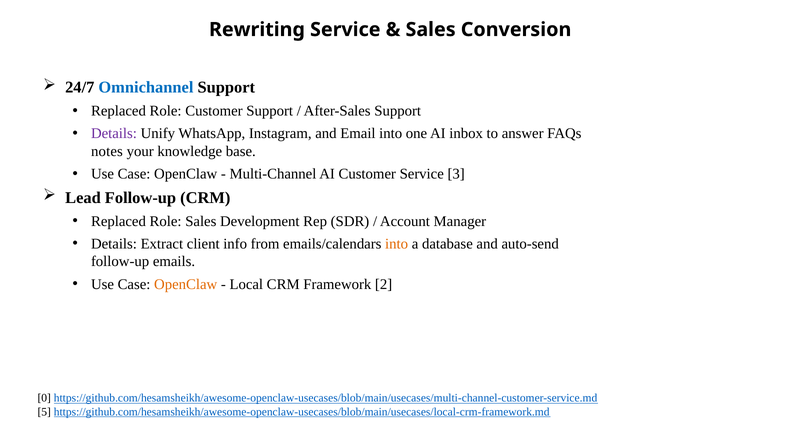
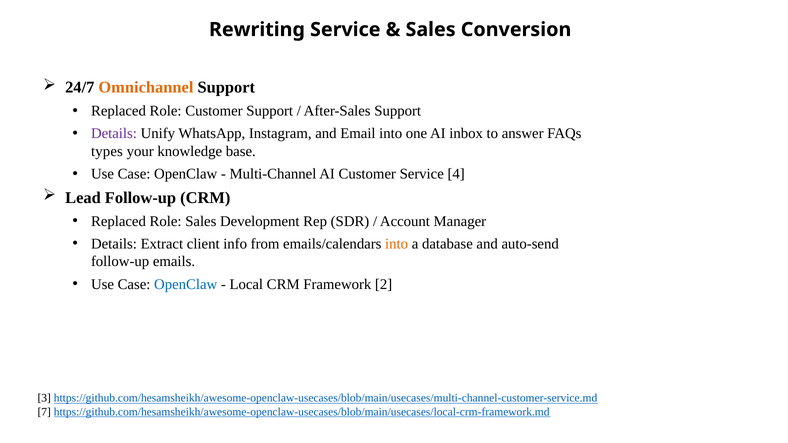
Omnichannel colour: blue -> orange (146, 87)
notes: notes -> types (107, 151)
3: 3 -> 4 (456, 174)
OpenClaw colour: orange -> blue (186, 284)
0: 0 -> 3 (44, 398)
5: 5 -> 7 (44, 412)
